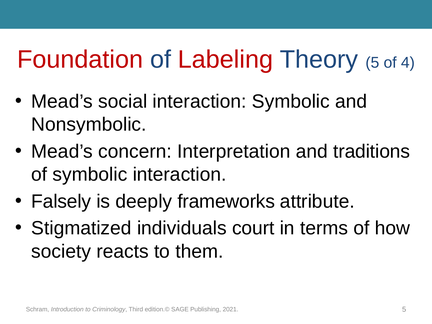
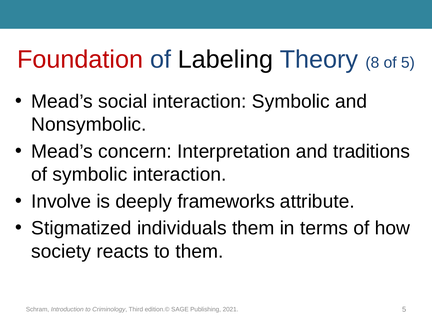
Labeling colour: red -> black (226, 59)
Theory 5: 5 -> 8 (372, 63)
of 4: 4 -> 5 (408, 63)
Falsely: Falsely -> Involve (61, 201)
individuals court: court -> them (253, 228)
